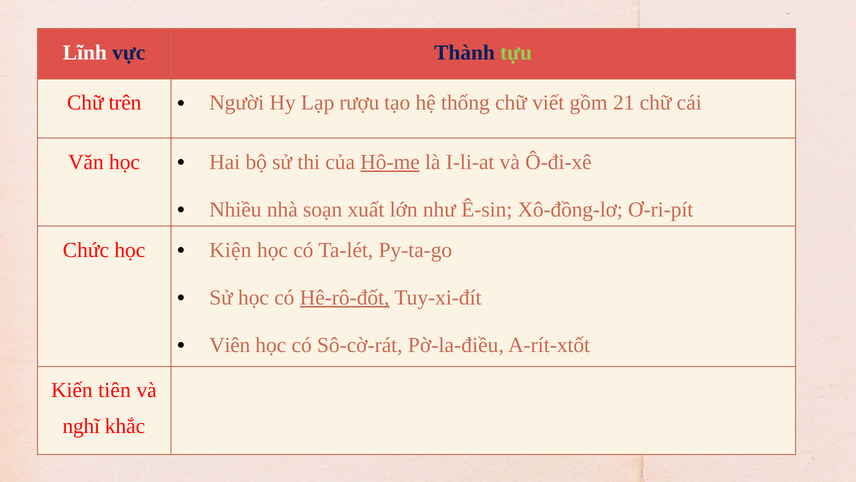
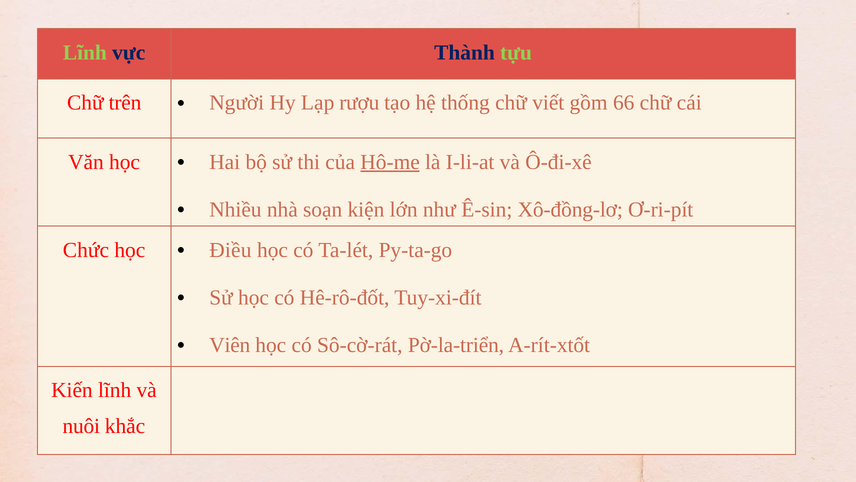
Lĩnh colour: white -> light green (85, 52)
21: 21 -> 66 (624, 103)
xuất: xuất -> kiện (366, 209)
Kiện: Kiện -> Điều (230, 250)
Hê-rô-đốt underline: present -> none (345, 297)
Pờ-la-điều: Pờ-la-điều -> Pờ-la-triển (456, 345)
Kiến tiên: tiên -> lĩnh (115, 390)
nghĩ: nghĩ -> nuôi (81, 426)
